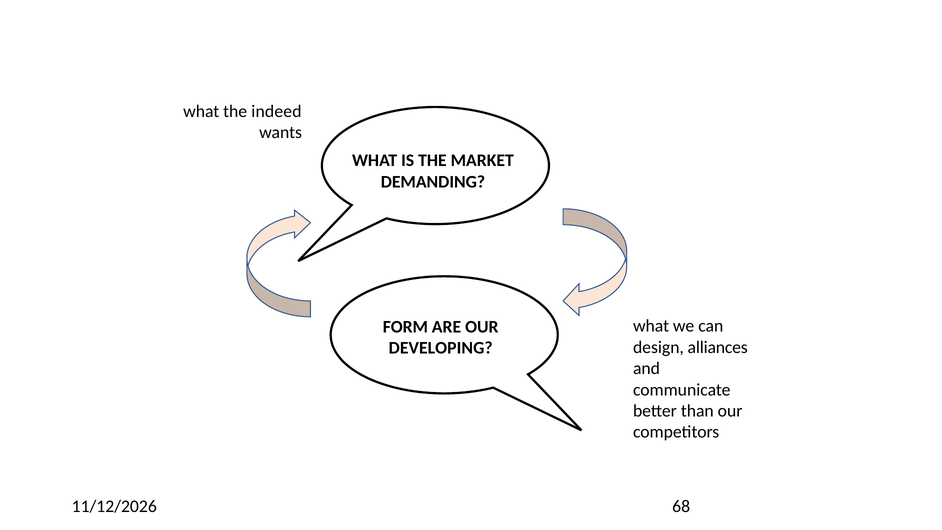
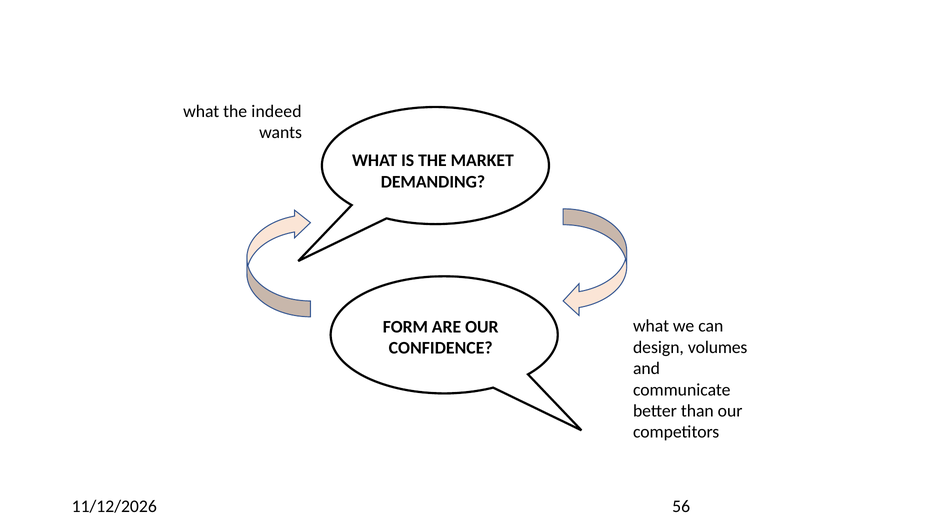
alliances: alliances -> volumes (718, 347)
DEVELOPING: DEVELOPING -> CONFIDENCE (441, 348)
68: 68 -> 56 (681, 506)
